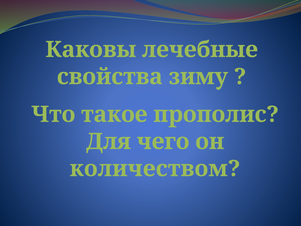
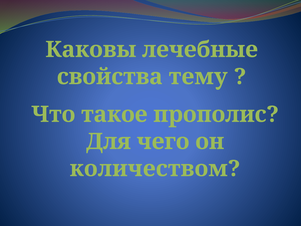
зиму: зиму -> тему (198, 77)
